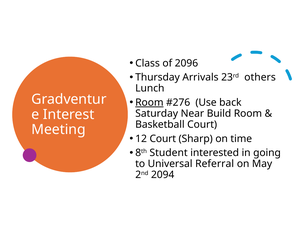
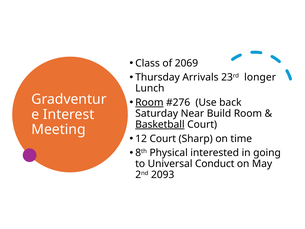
2096: 2096 -> 2069 (186, 63)
others: others -> longer (260, 77)
Basketball underline: none -> present (160, 124)
Student: Student -> Physical (169, 153)
Referral: Referral -> Conduct (215, 164)
2094: 2094 -> 2093 (163, 175)
